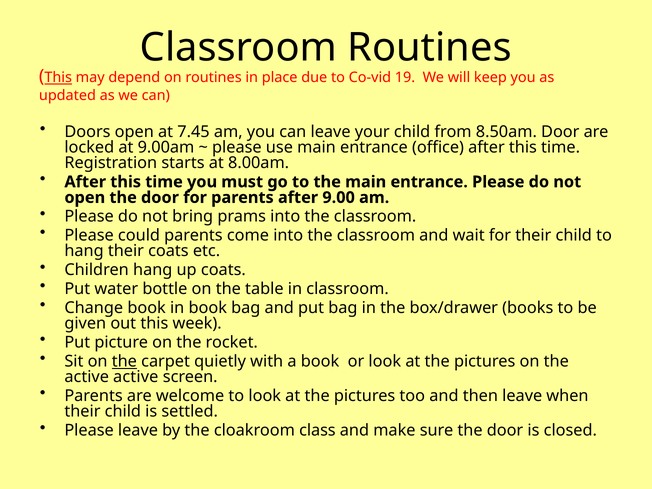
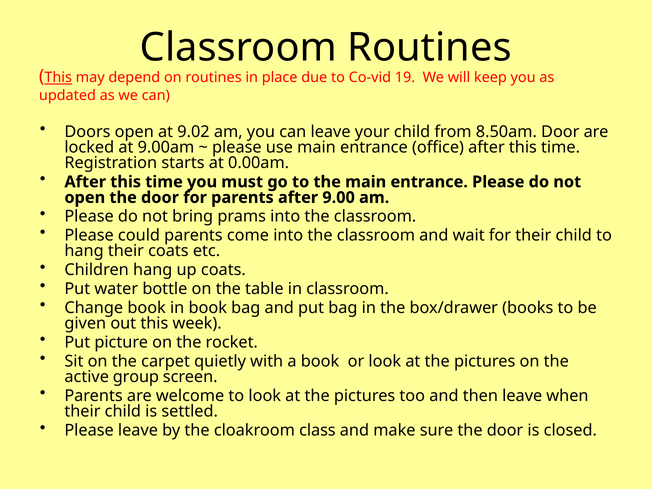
7.45: 7.45 -> 9.02 (194, 132)
8.00am: 8.00am -> 0.00am (259, 163)
the underline: present -> none (124, 361)
active active: active -> group (136, 377)
